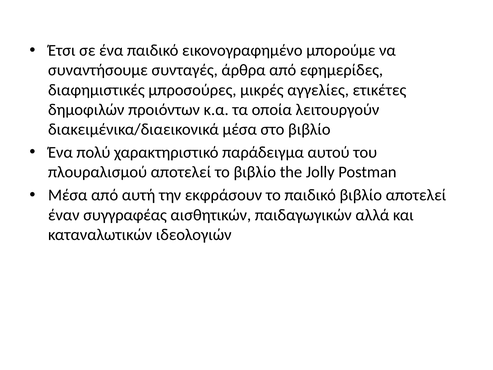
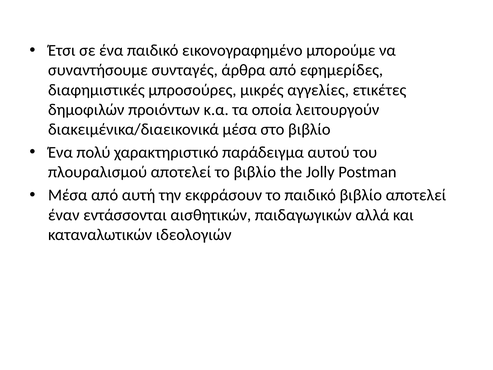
συγγραφέας: συγγραφέας -> εντάσσονται (125, 215)
